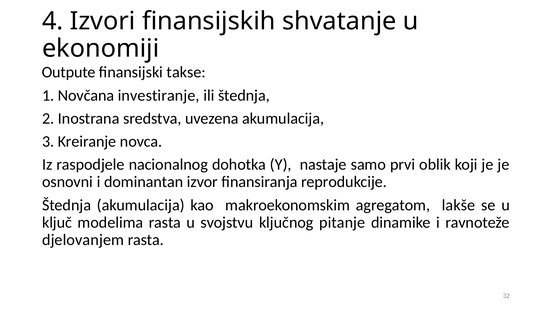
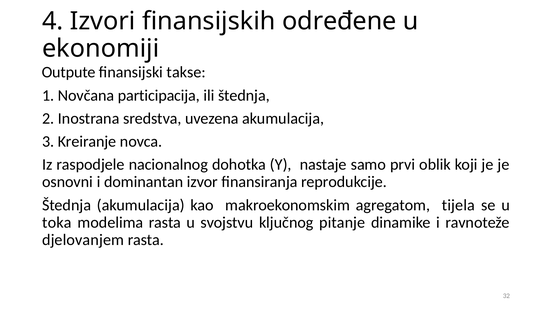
shvatanje: shvatanje -> određene (339, 21)
investiranje: investiranje -> participacija (159, 96)
lakše: lakše -> tijela (458, 205)
ključ: ključ -> toka (57, 223)
